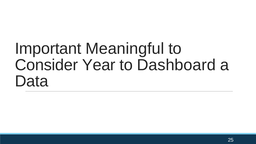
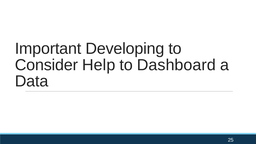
Meaningful: Meaningful -> Developing (125, 49)
Year: Year -> Help (99, 65)
